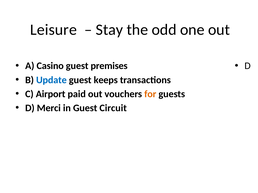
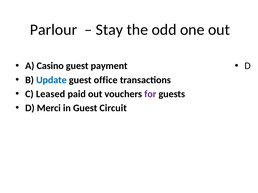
Leisure: Leisure -> Parlour (54, 30)
premises: premises -> payment (109, 66)
keeps: keeps -> office (106, 80)
Airport: Airport -> Leased (51, 94)
for colour: orange -> purple (150, 94)
